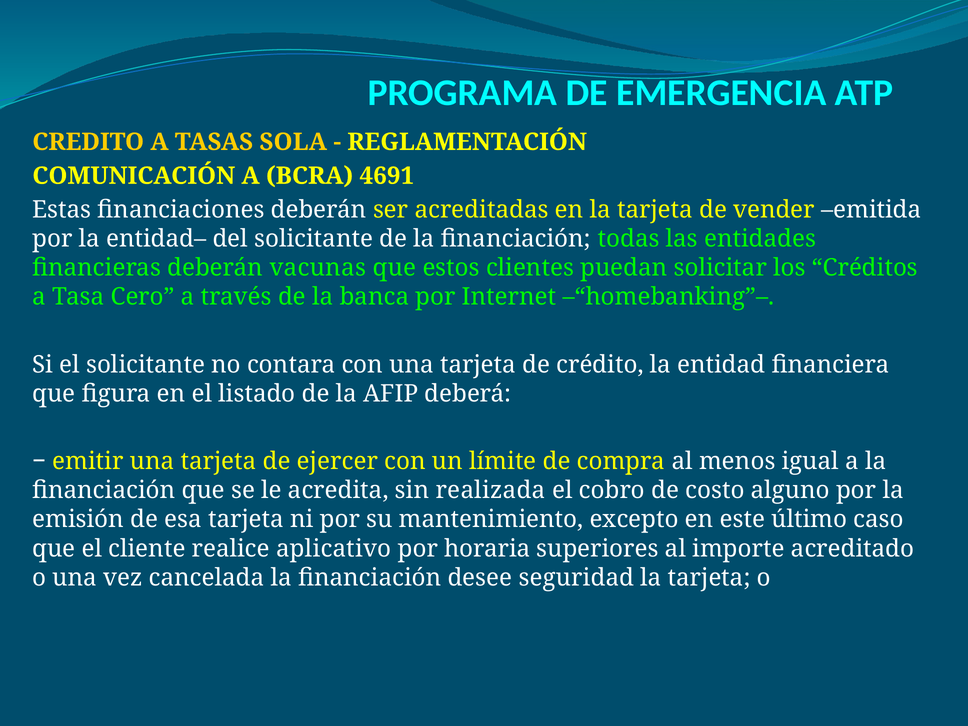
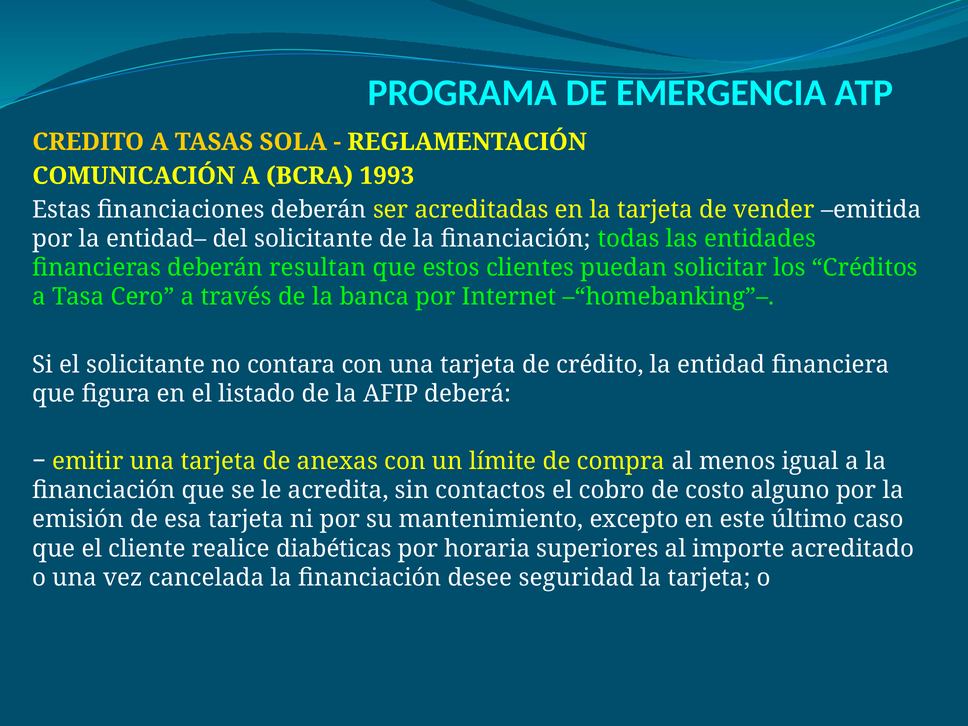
4691: 4691 -> 1993 (387, 176)
vacunas: vacunas -> resultan (318, 268)
ejercer: ejercer -> anexas (337, 461)
realizada: realizada -> contactos (491, 490)
aplicativo: aplicativo -> diabéticas (334, 549)
